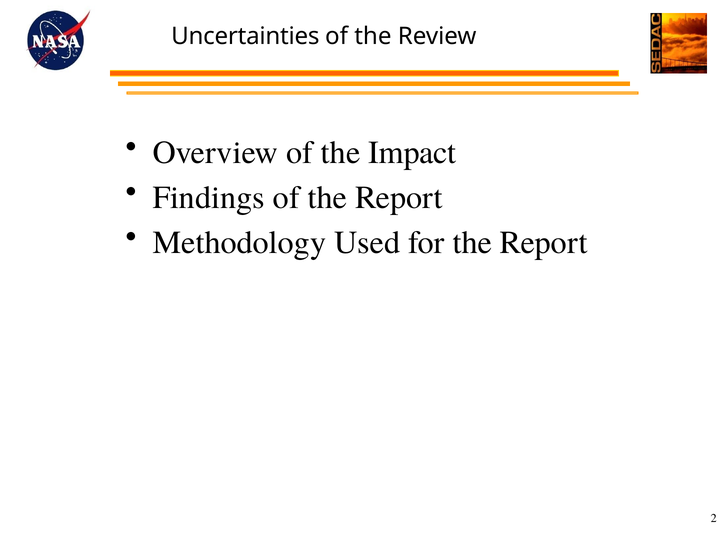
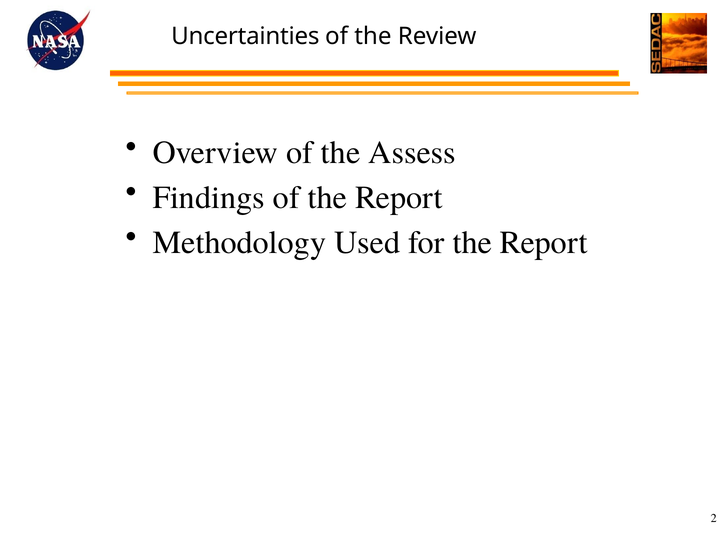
Impact: Impact -> Assess (412, 152)
